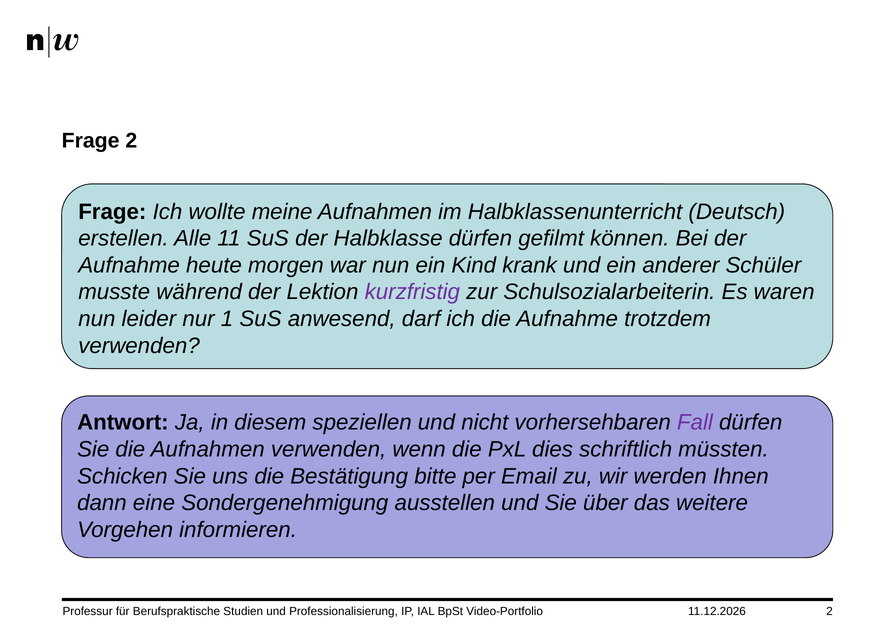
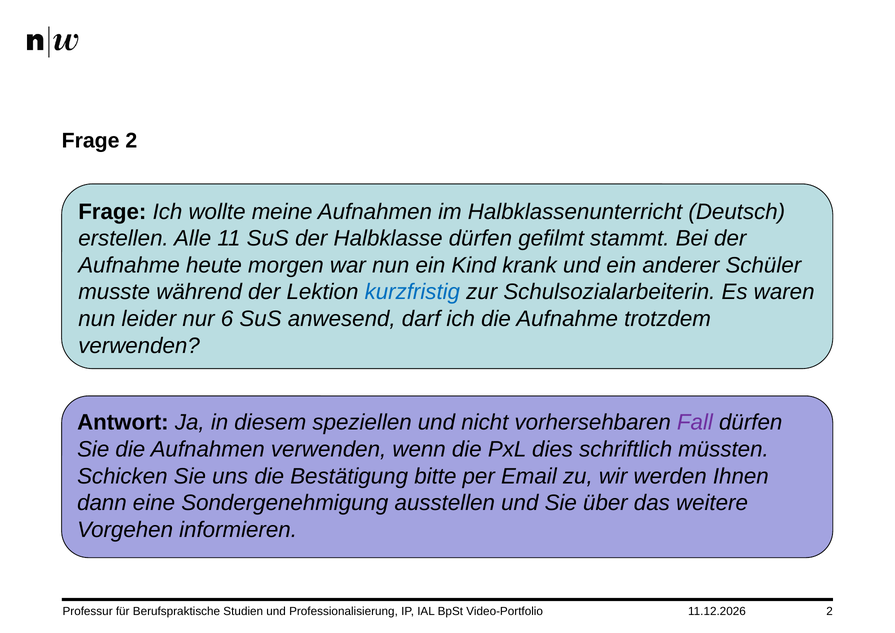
können: können -> stammt (630, 238)
kurzfristig colour: purple -> blue (412, 292)
1: 1 -> 6 (227, 319)
